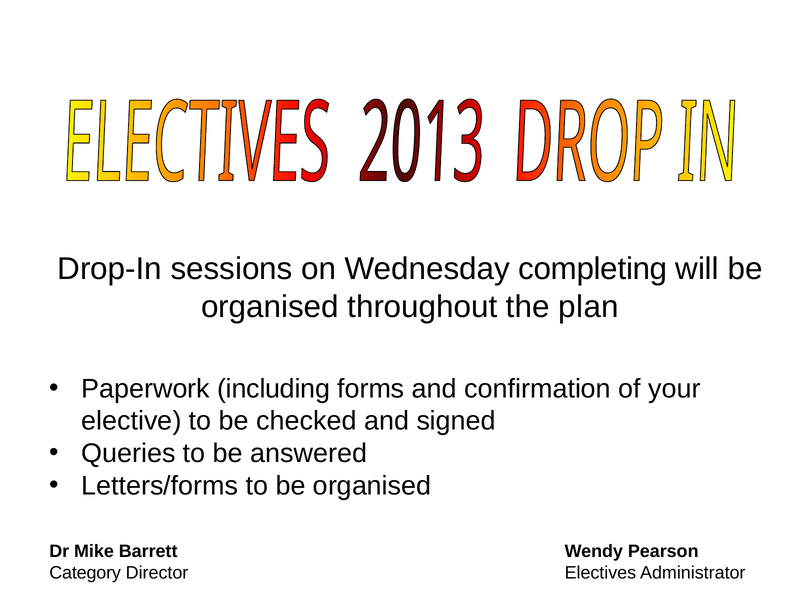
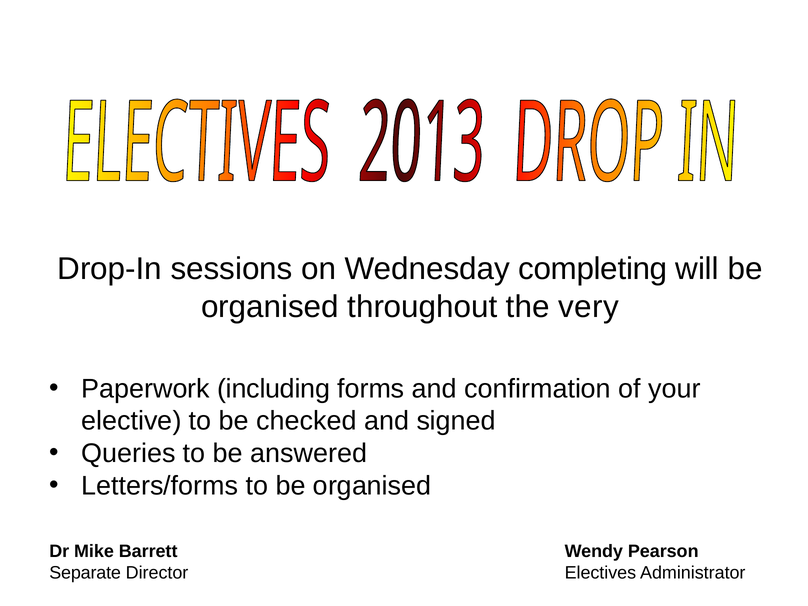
plan: plan -> very (589, 307)
Category: Category -> Separate (85, 573)
